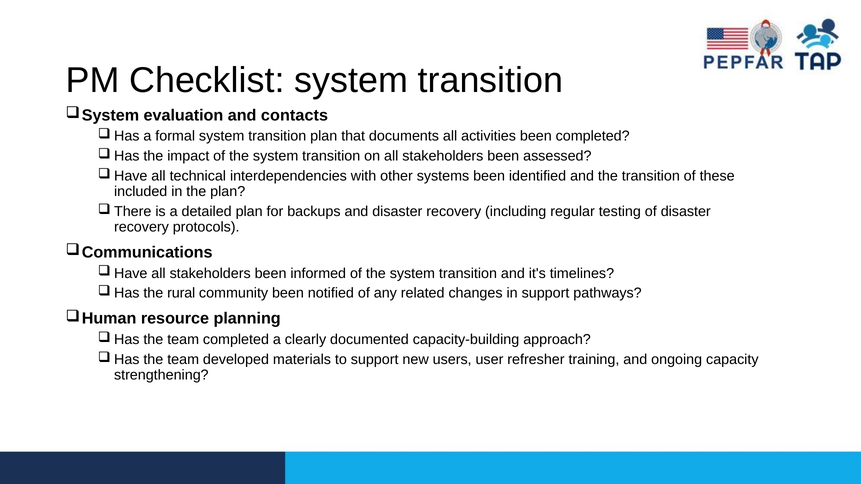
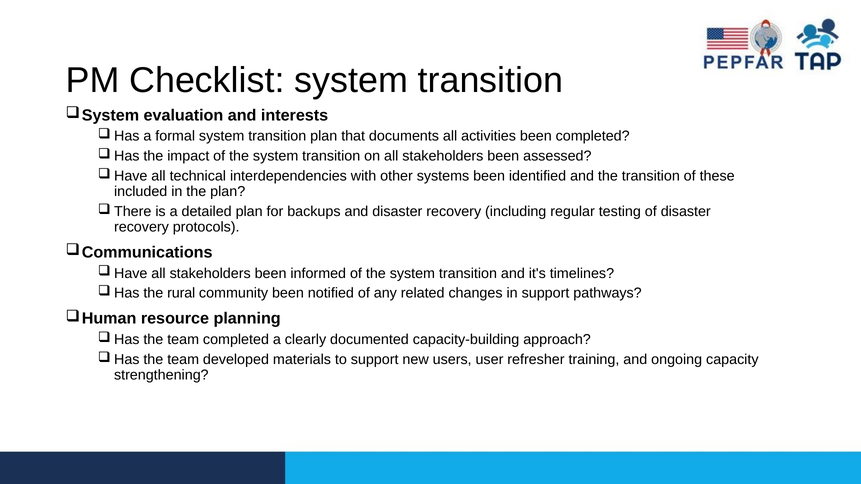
contacts: contacts -> interests (295, 115)
